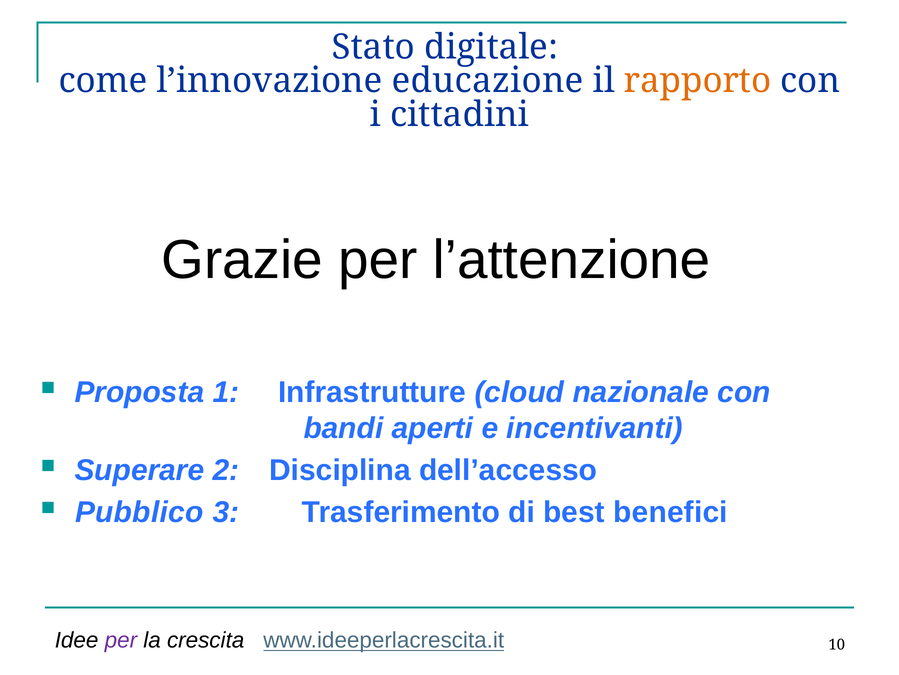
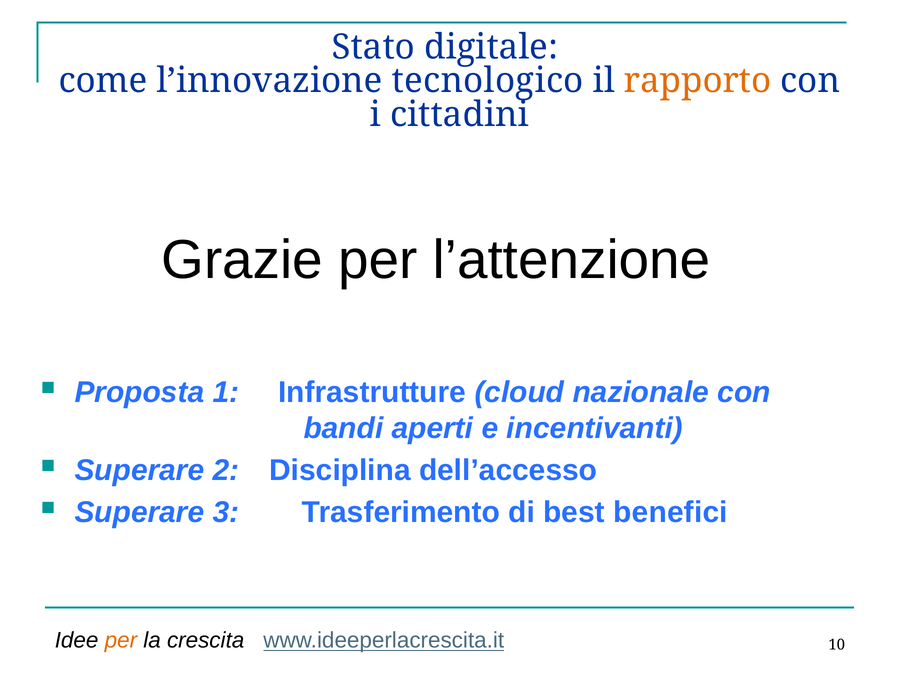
educazione: educazione -> tecnologico (488, 81)
Pubblico: Pubblico -> Superare (139, 512)
per colour: purple -> orange (121, 640)
